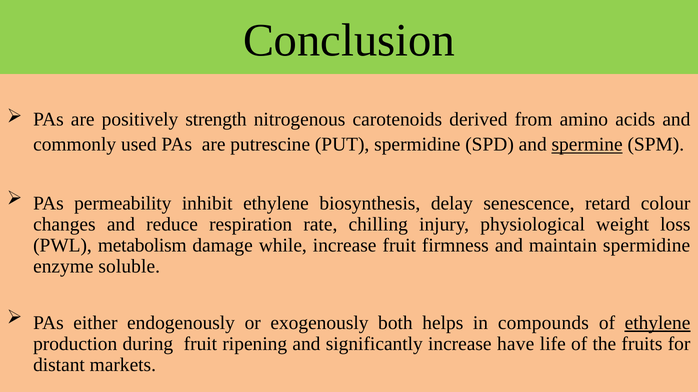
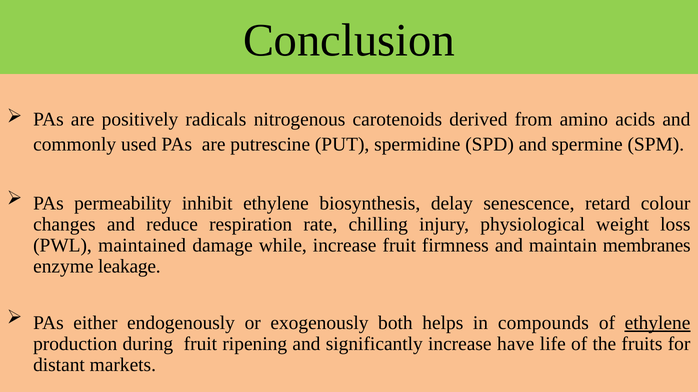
strength: strength -> radicals (216, 120)
spermine underline: present -> none (587, 145)
metabolism: metabolism -> maintained (142, 246)
maintain spermidine: spermidine -> membranes (647, 246)
soluble: soluble -> leakage (129, 267)
